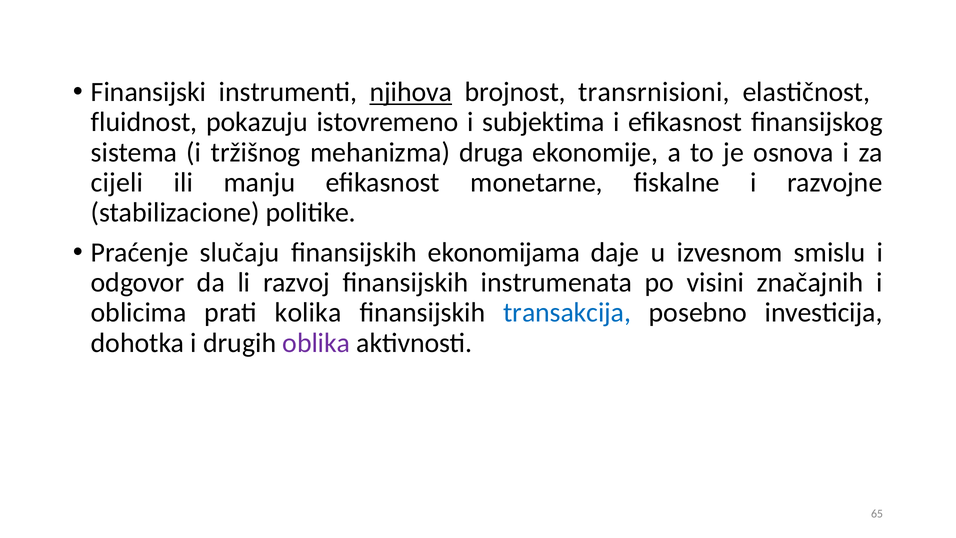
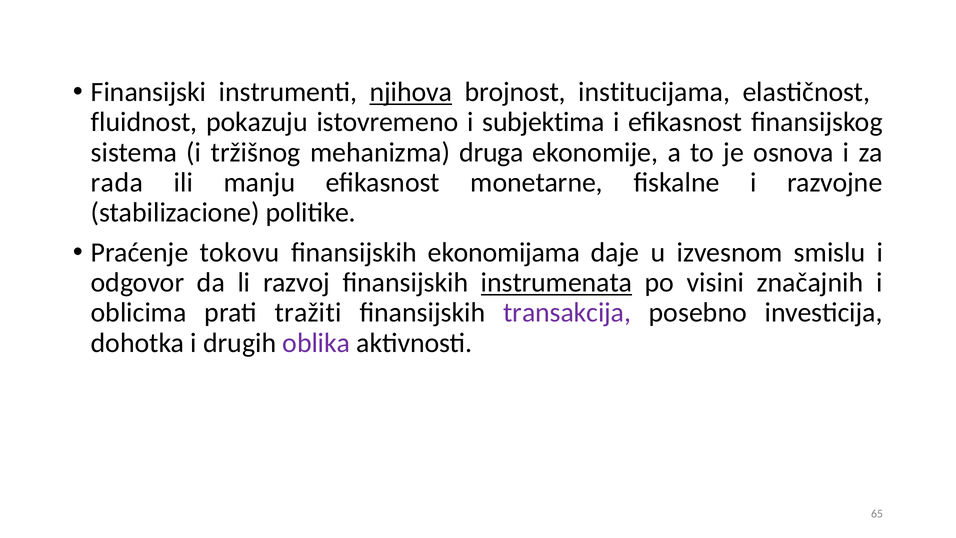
transrnisioni: transrnisioni -> institucijama (654, 92)
cijeli: cijeli -> rada (117, 182)
slučaju: slučaju -> tokovu (240, 252)
instrumenata underline: none -> present (557, 283)
kolika: kolika -> tražiti (308, 313)
transakcija colour: blue -> purple (567, 313)
